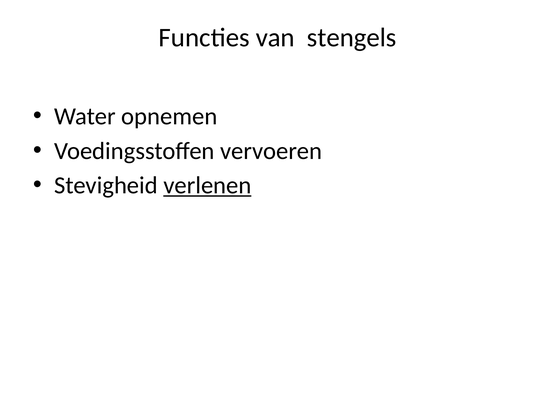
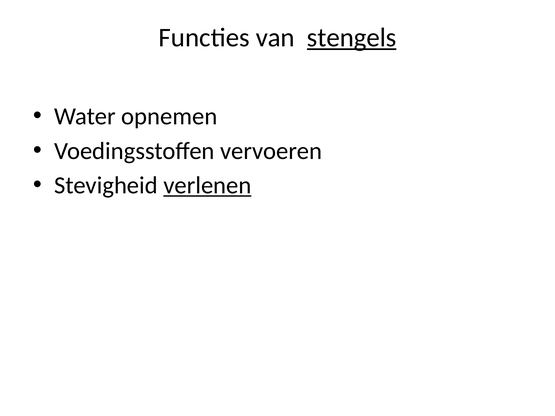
stengels underline: none -> present (352, 38)
